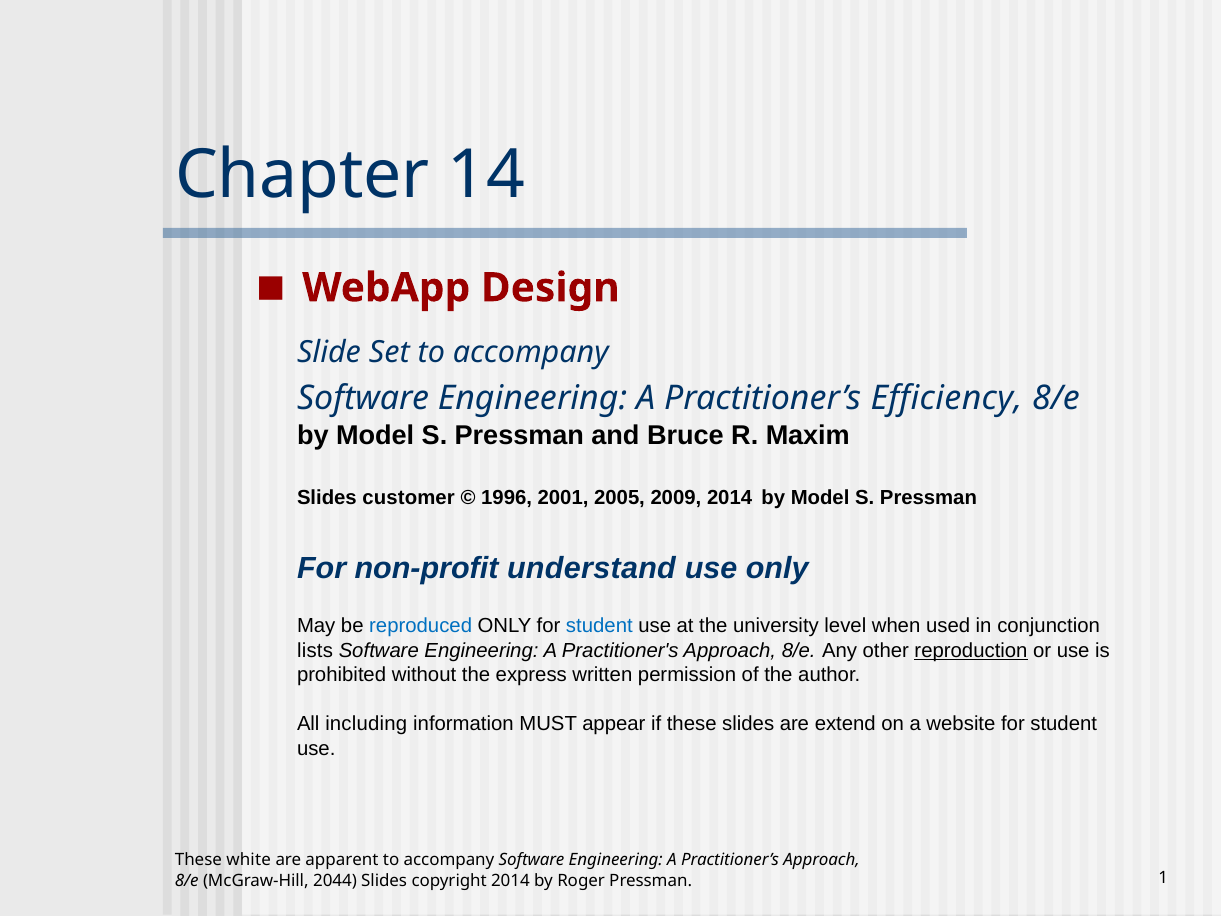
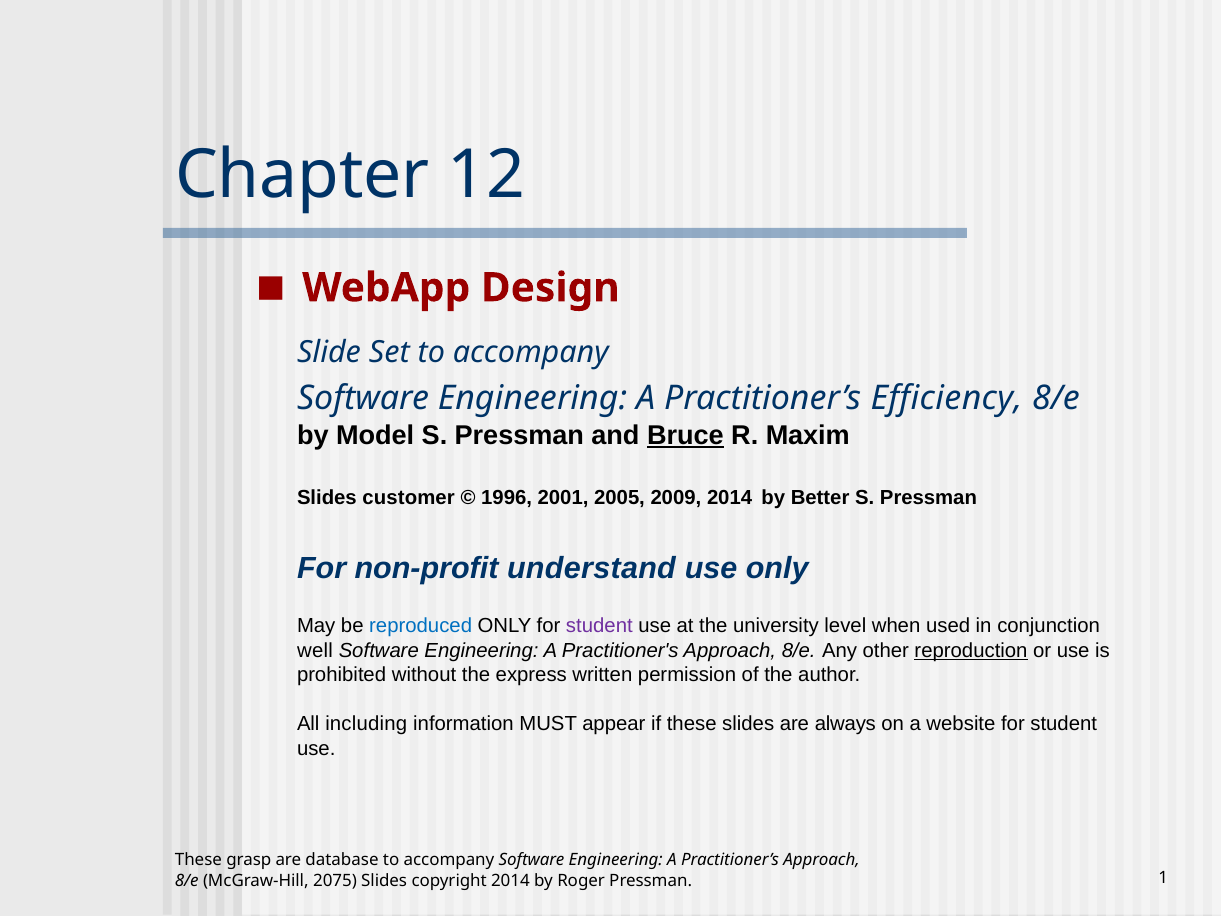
14: 14 -> 12 (486, 175)
Bruce underline: none -> present (685, 435)
2014 by Model: Model -> Better (820, 498)
student colour: blue -> purple (599, 626)
lists: lists -> well (315, 651)
extend: extend -> always (845, 724)
white: white -> grasp (249, 860)
apparent: apparent -> database (342, 860)
2044: 2044 -> 2075 (335, 880)
